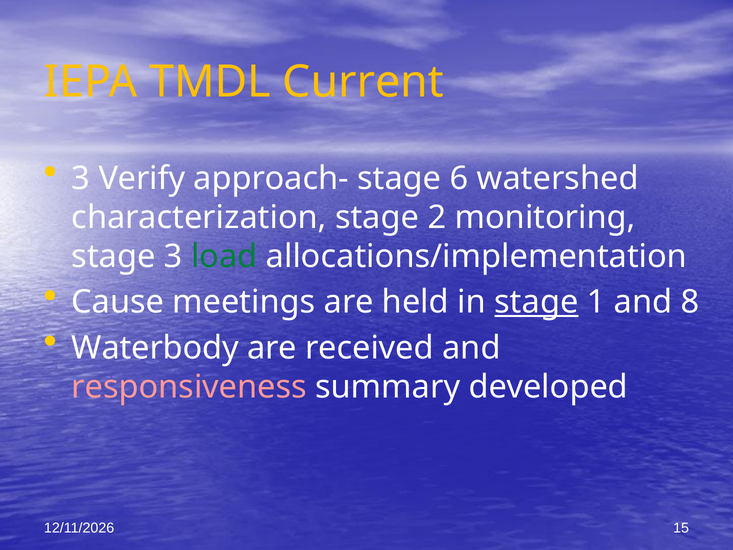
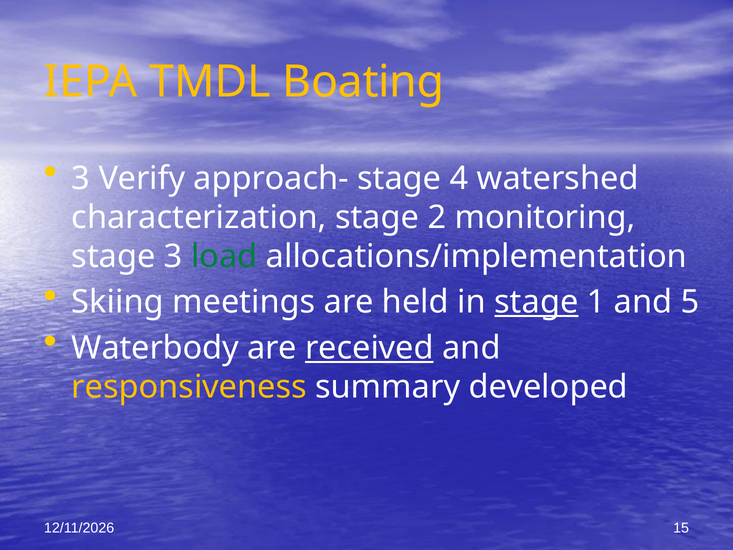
Current: Current -> Boating (363, 82)
6: 6 -> 4 (459, 178)
Cause: Cause -> Skiing (118, 302)
8: 8 -> 5 (690, 302)
received underline: none -> present (369, 348)
responsiveness colour: pink -> yellow (189, 387)
